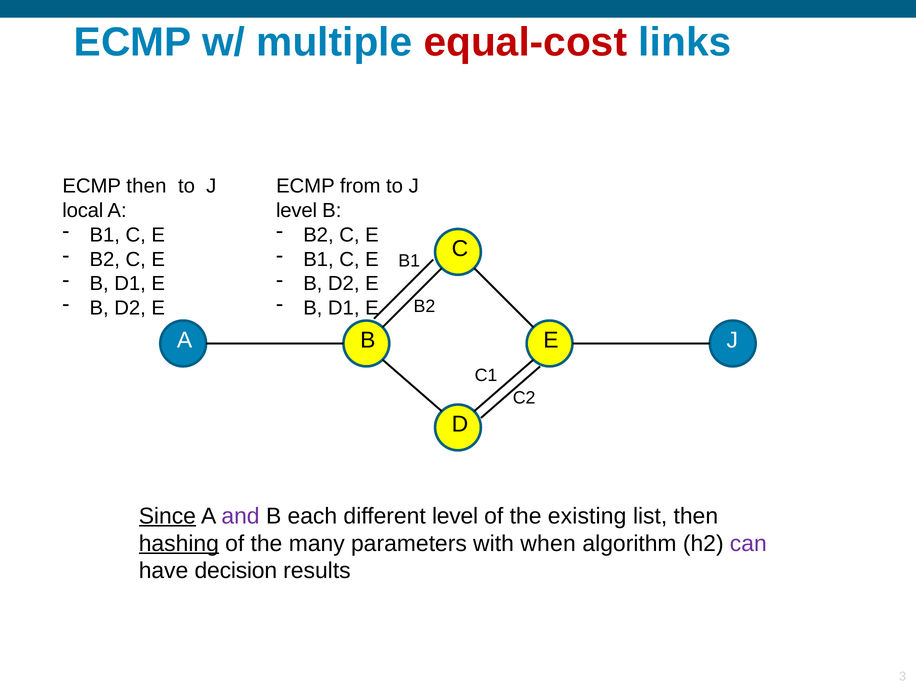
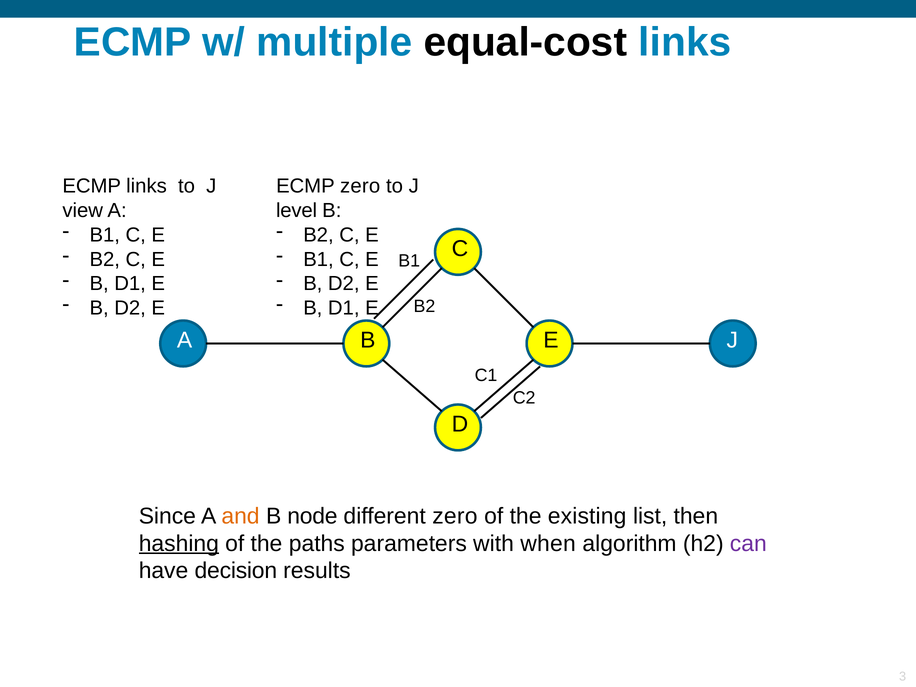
equal-cost colour: red -> black (525, 42)
ECMP then: then -> links (147, 186)
ECMP from: from -> zero (360, 186)
local: local -> view (83, 210)
Since underline: present -> none (167, 516)
and colour: purple -> orange (240, 516)
each: each -> node (312, 516)
different level: level -> zero (455, 516)
many: many -> paths (317, 543)
